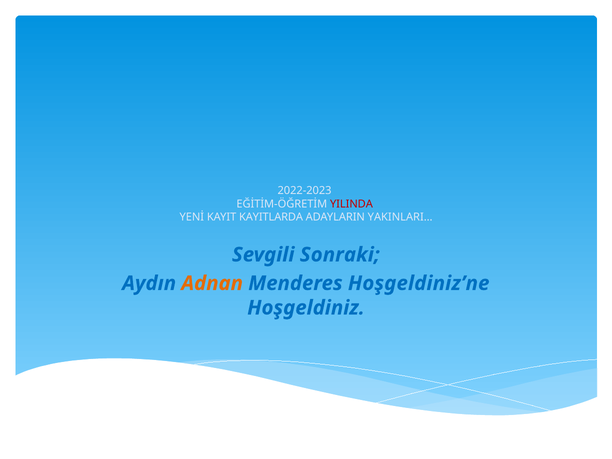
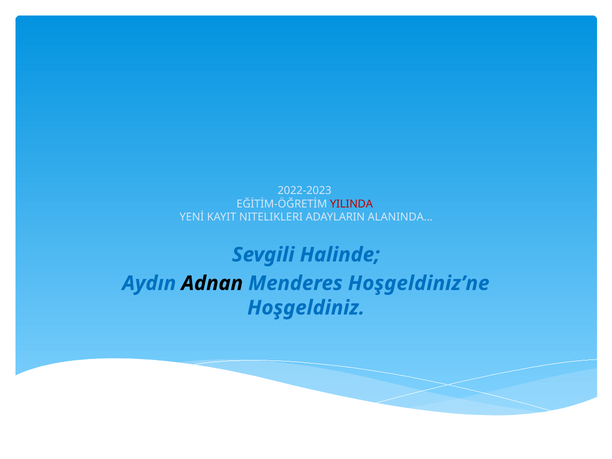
KAYITLARDA: KAYITLARDA -> NITELIKLERI (271, 217)
YAKINLARI…: YAKINLARI… -> ALANINDA… (400, 217)
Sonraki: Sonraki -> Halinde (340, 255)
Adnan colour: orange -> black (212, 283)
